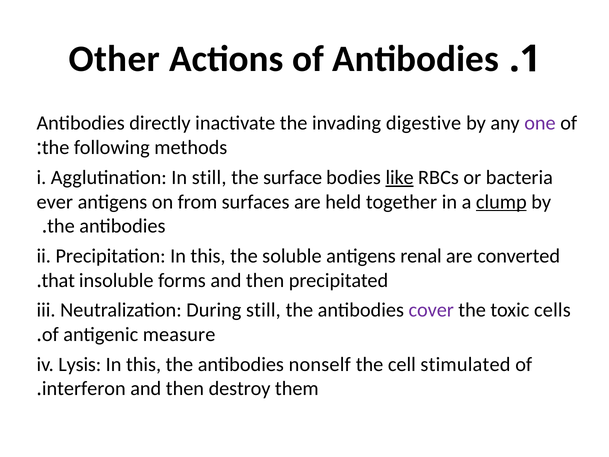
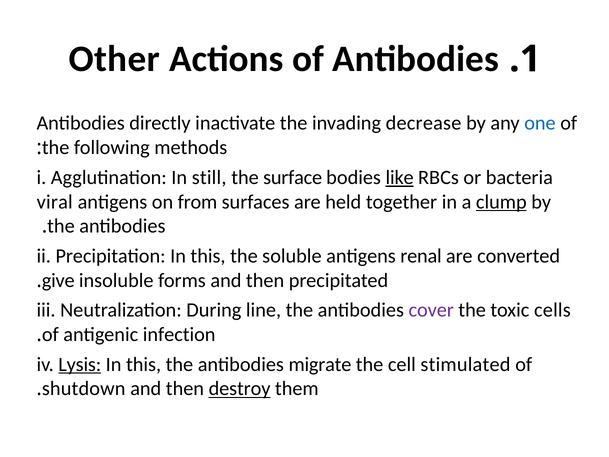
digestive: digestive -> decrease (424, 123)
one colour: purple -> blue (540, 123)
ever: ever -> viral (55, 202)
that: that -> give (58, 280)
During still: still -> line (264, 310)
measure: measure -> infection (179, 334)
Lysis underline: none -> present (80, 364)
nonself: nonself -> migrate (320, 364)
interferon: interferon -> shutdown (84, 389)
destroy underline: none -> present (240, 389)
